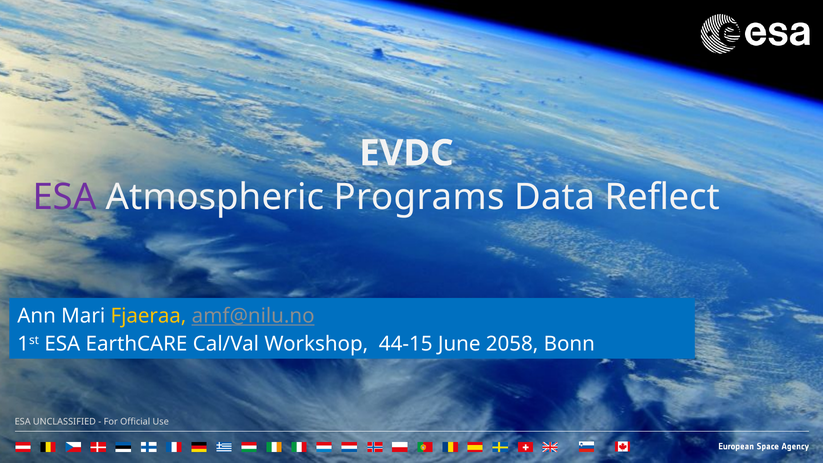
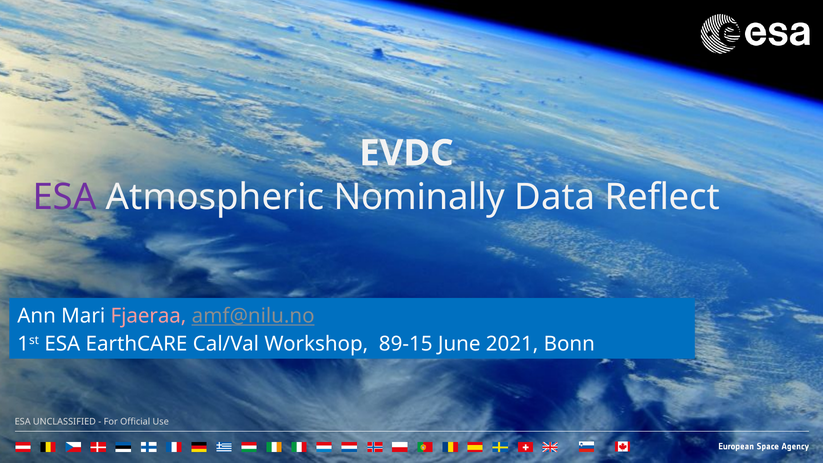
Programs: Programs -> Nominally (419, 197)
Fjaeraa colour: yellow -> pink (148, 316)
44-15: 44-15 -> 89-15 (406, 344)
2058: 2058 -> 2021 (512, 344)
